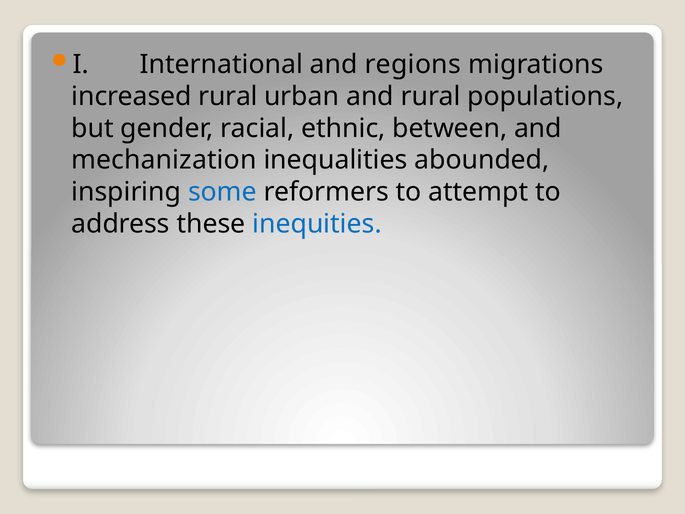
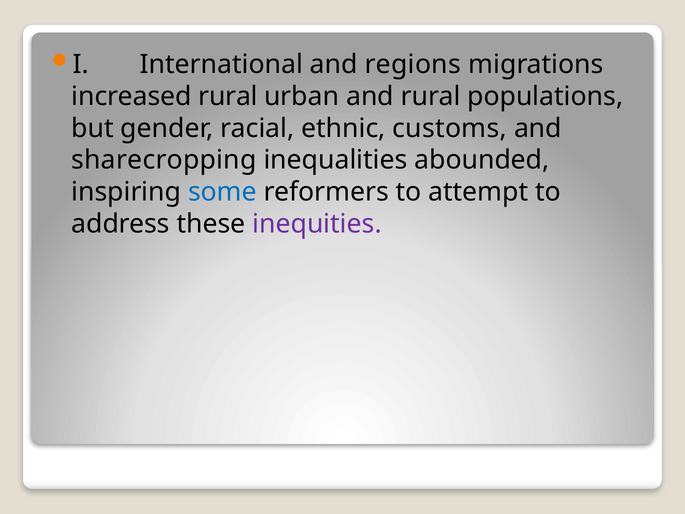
between: between -> customs (450, 128)
mechanization: mechanization -> sharecropping (164, 160)
inequities colour: blue -> purple (317, 224)
